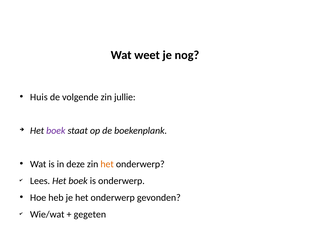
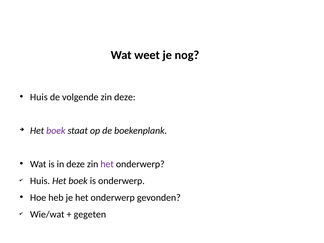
zin jullie: jullie -> deze (125, 97)
het colour: orange -> purple (107, 164)
Lees: Lees -> Huis (40, 181)
